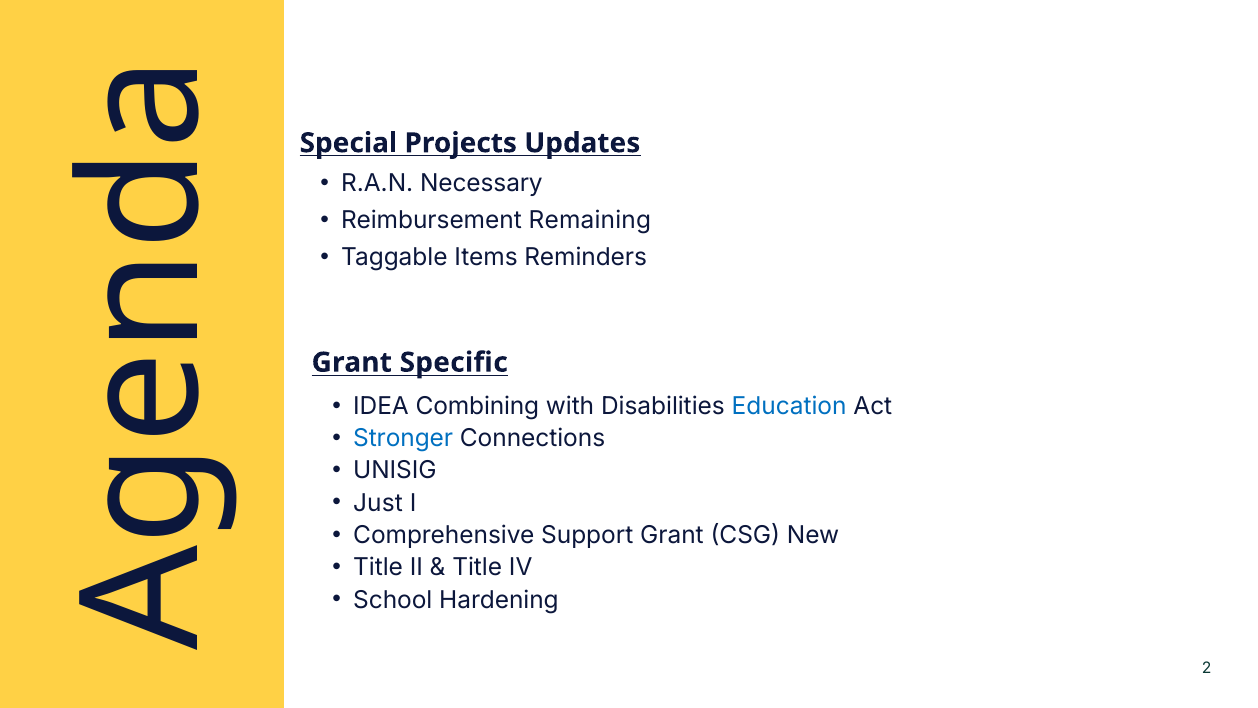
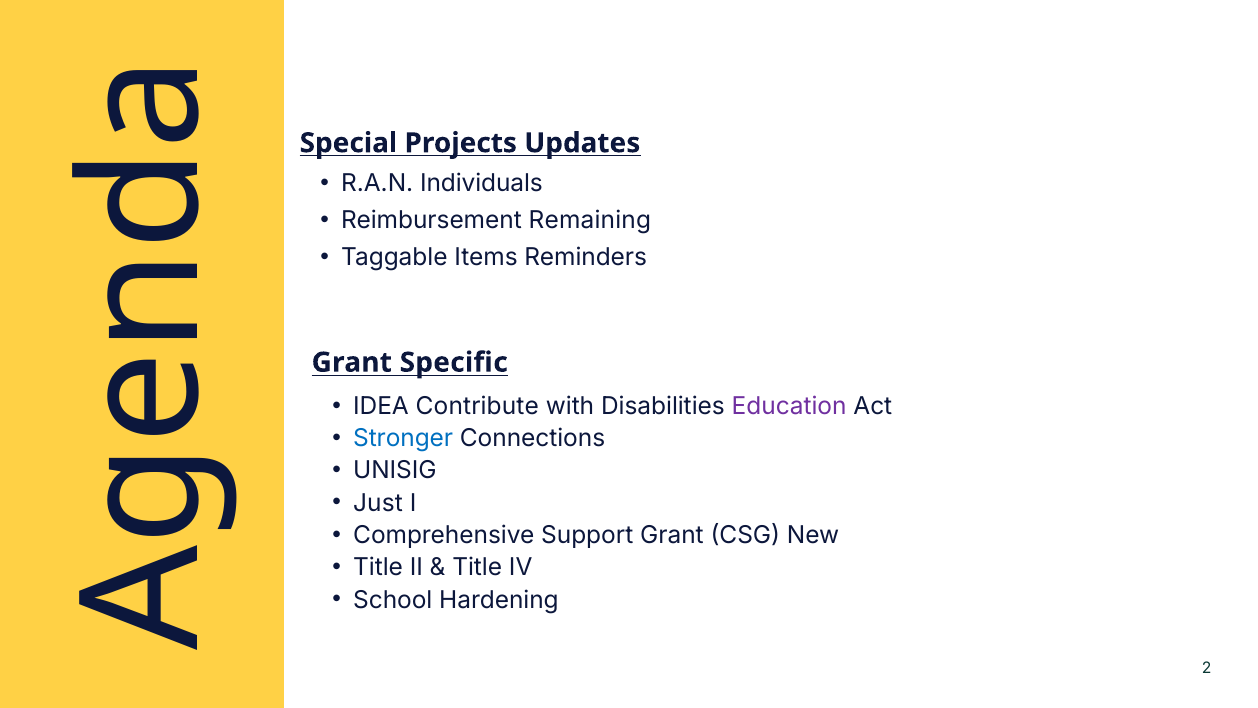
Necessary: Necessary -> Individuals (481, 184)
Combining: Combining -> Contribute (477, 406)
Education colour: blue -> purple (789, 406)
